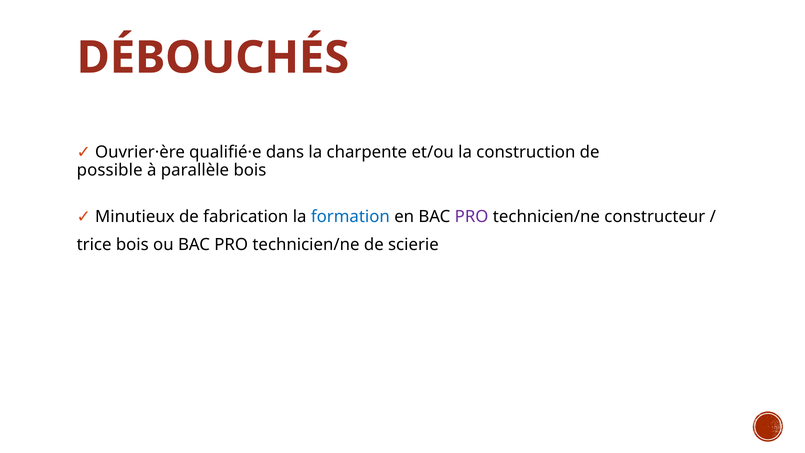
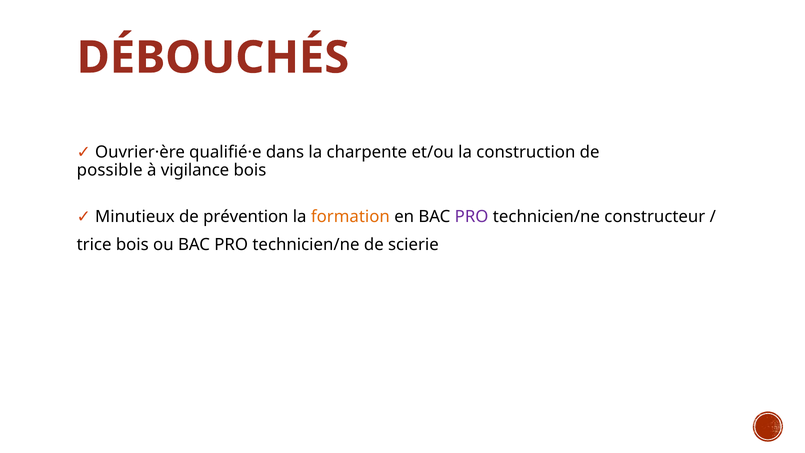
parallèle: parallèle -> vigilance (195, 170)
fabrication: fabrication -> prévention (246, 216)
formation colour: blue -> orange (350, 216)
